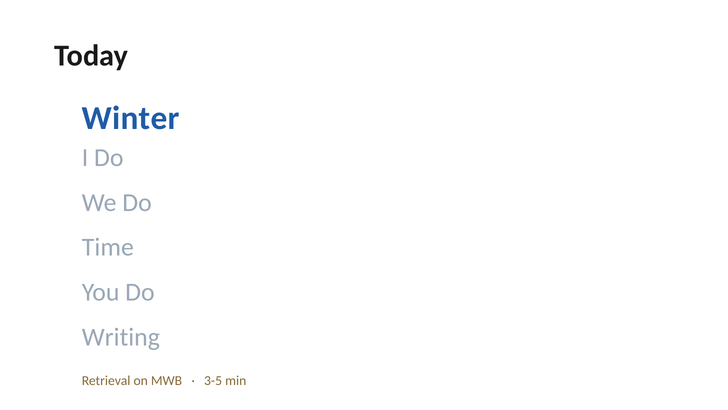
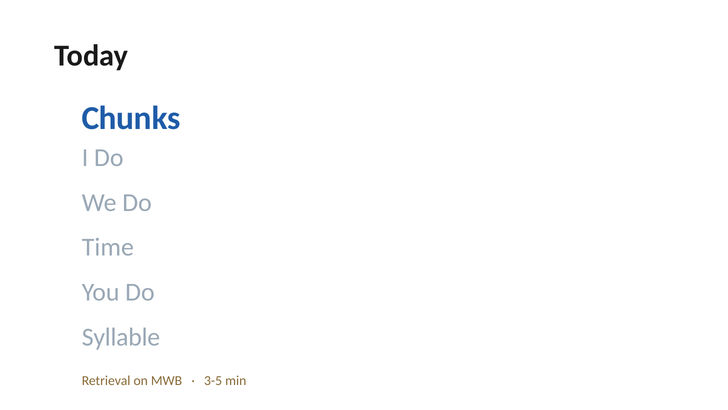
Winter: Winter -> Chunks (131, 118)
Writing: Writing -> Syllable (121, 337)
